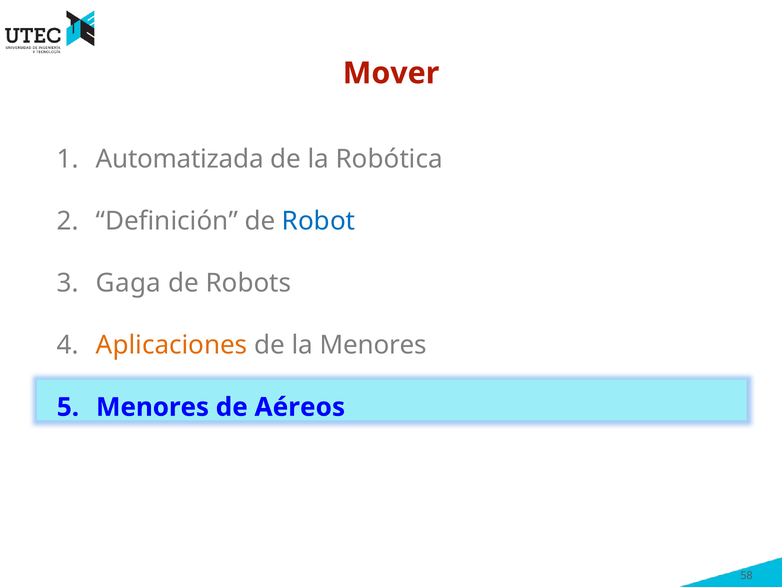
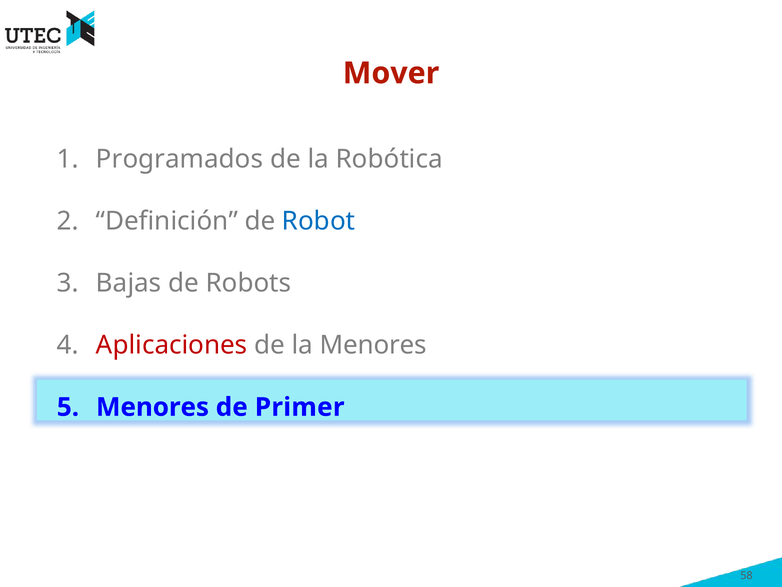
Automatizada: Automatizada -> Programados (180, 159)
Gaga: Gaga -> Bajas (129, 283)
Aplicaciones colour: orange -> red (172, 345)
Aéreos: Aéreos -> Primer (300, 407)
